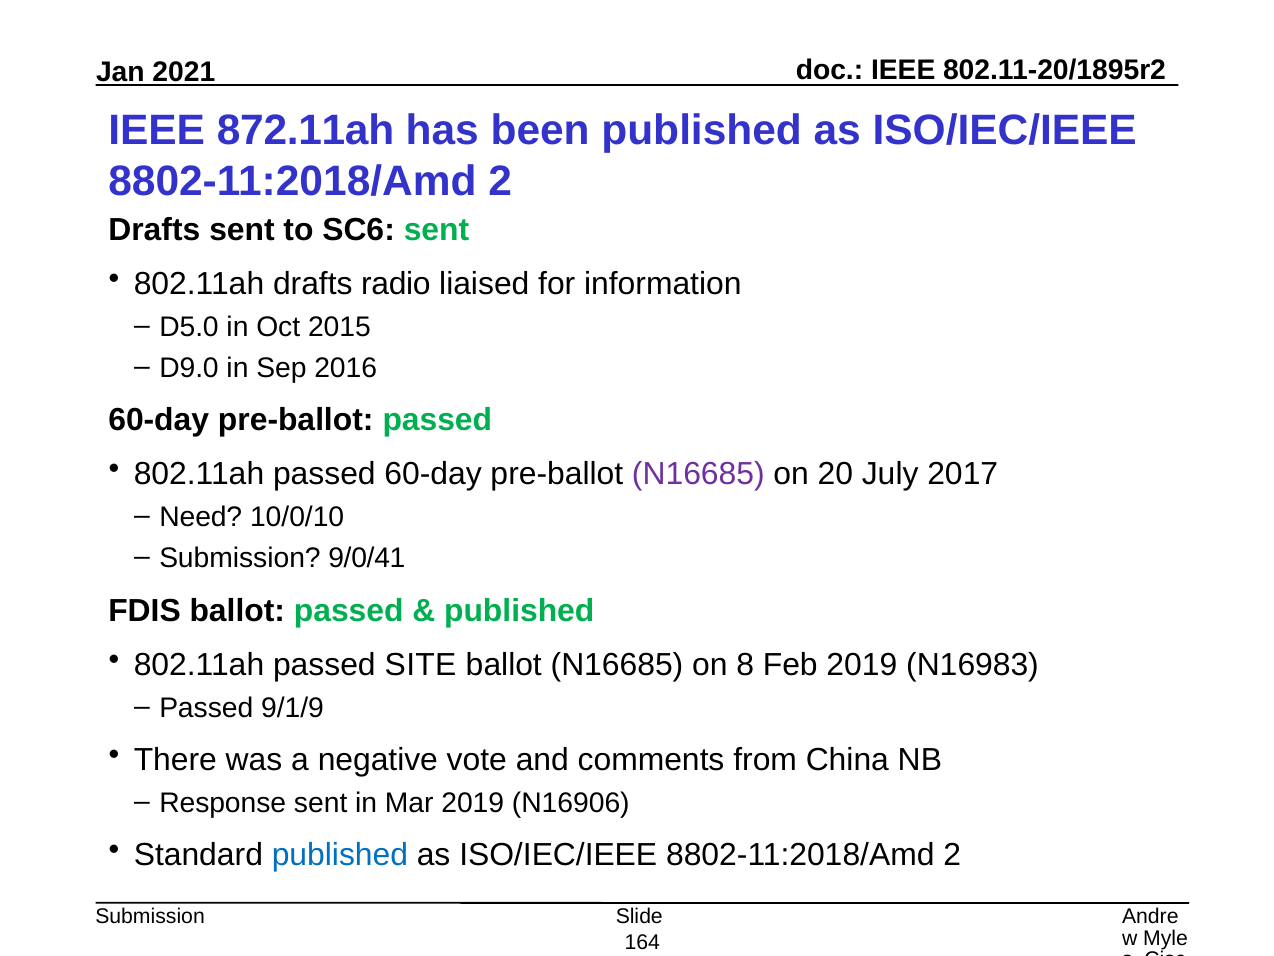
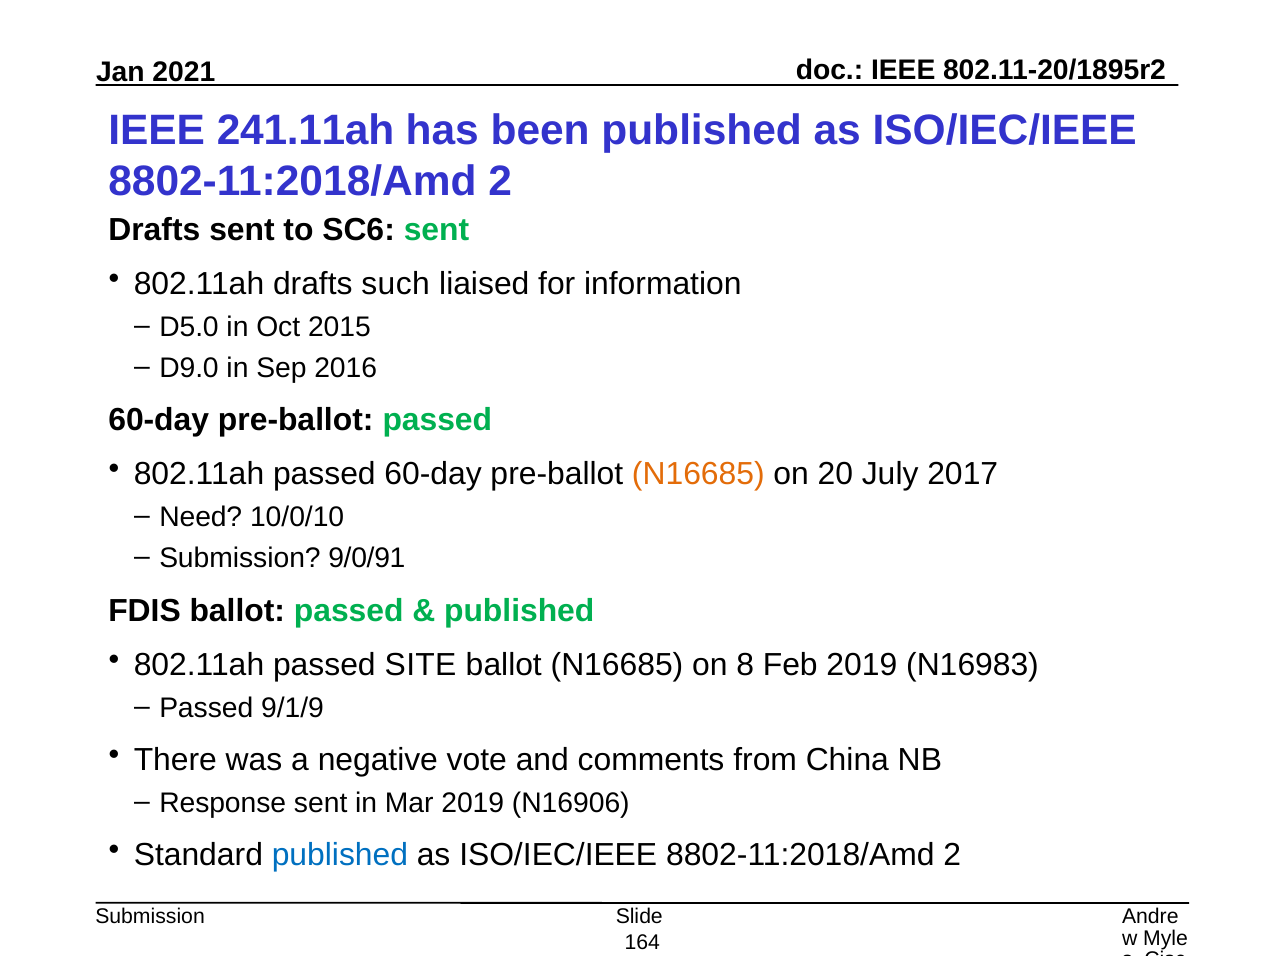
872.11ah: 872.11ah -> 241.11ah (306, 130)
radio: radio -> such (396, 284)
N16685 colour: purple -> orange (698, 474)
9/0/41: 9/0/41 -> 9/0/91 (367, 558)
